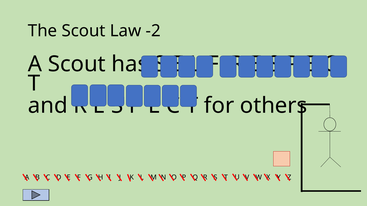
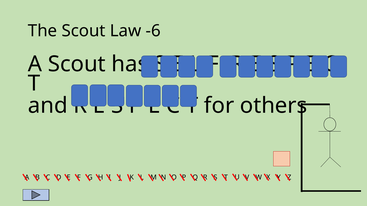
-2: -2 -> -6 (153, 31)
